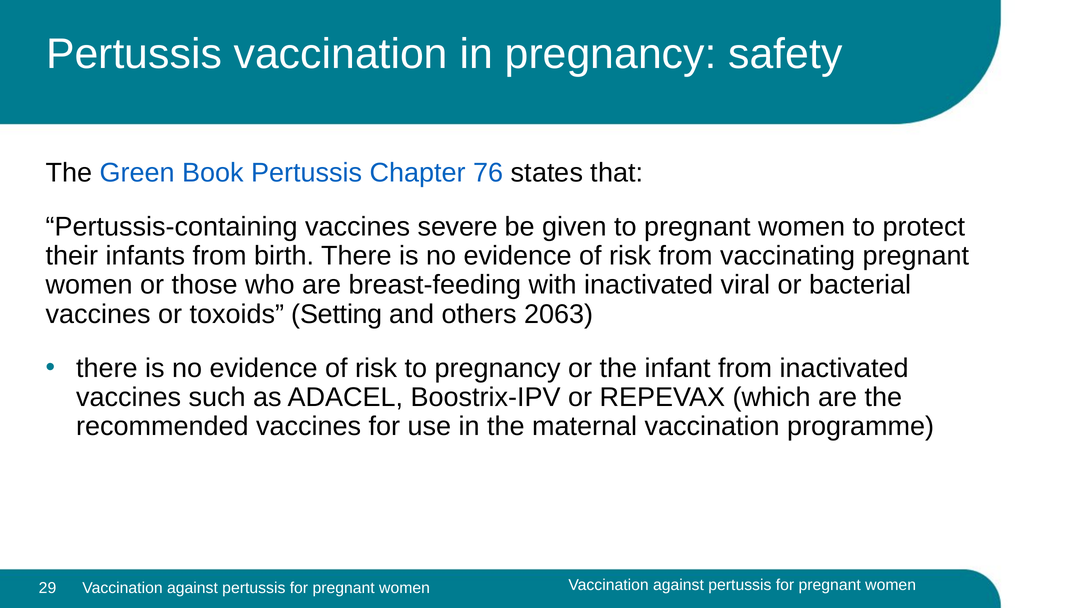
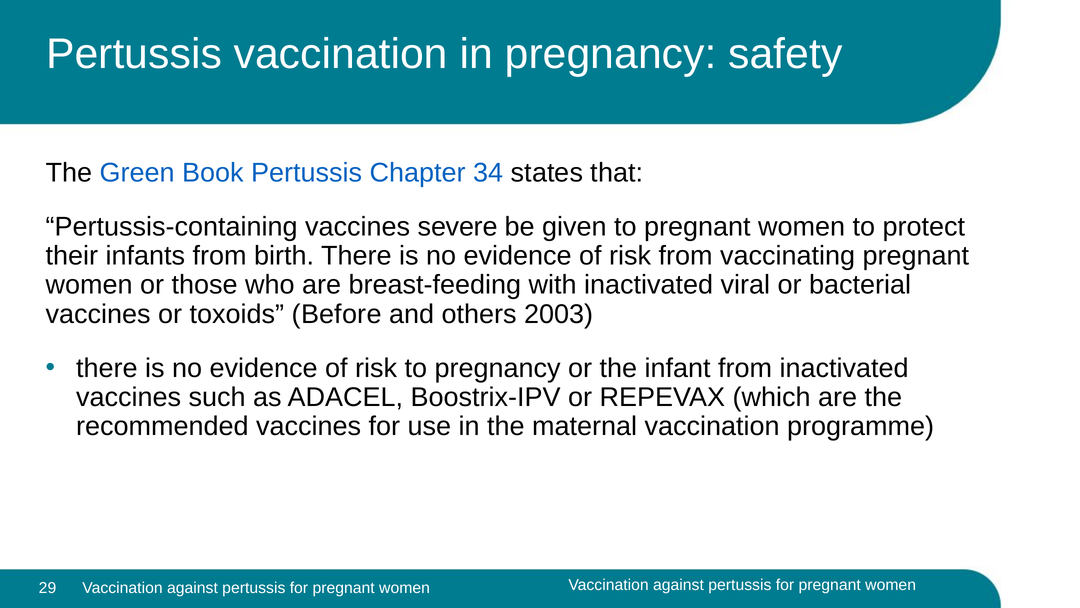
76: 76 -> 34 (488, 173)
Setting: Setting -> Before (337, 314)
2063: 2063 -> 2003 (559, 314)
